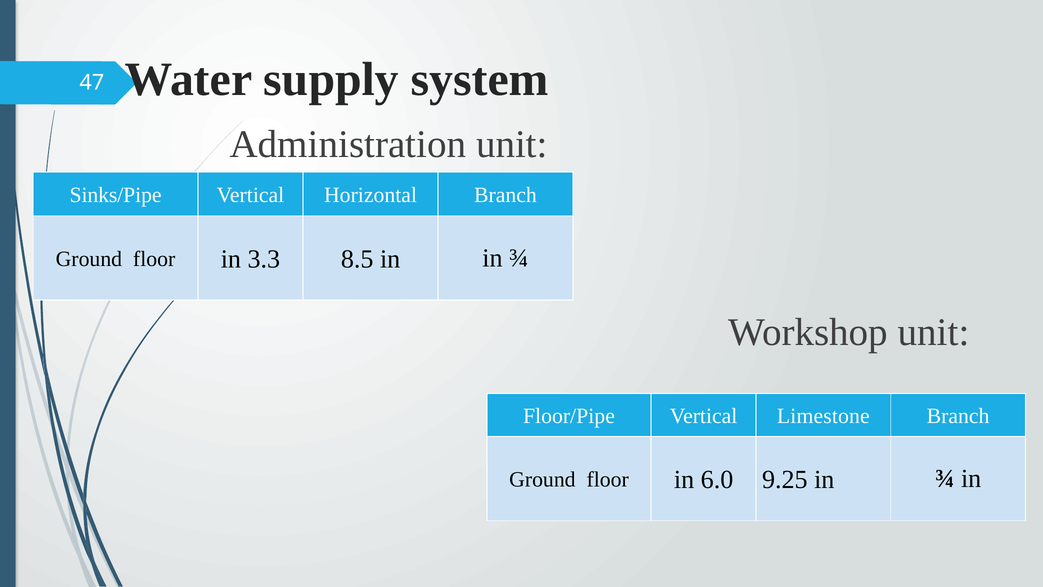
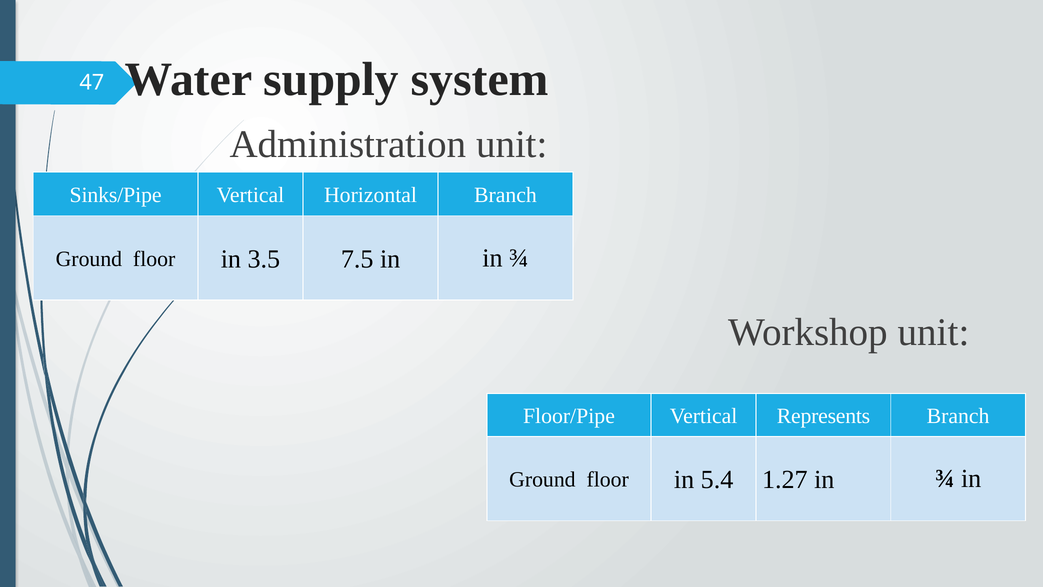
8.5: 8.5 -> 7.5 (357, 259)
3.3: 3.3 -> 3.5 (264, 259)
Limestone: Limestone -> Represents (824, 416)
9.25: 9.25 -> 1.27 (785, 480)
6.0: 6.0 -> 5.4 (717, 479)
